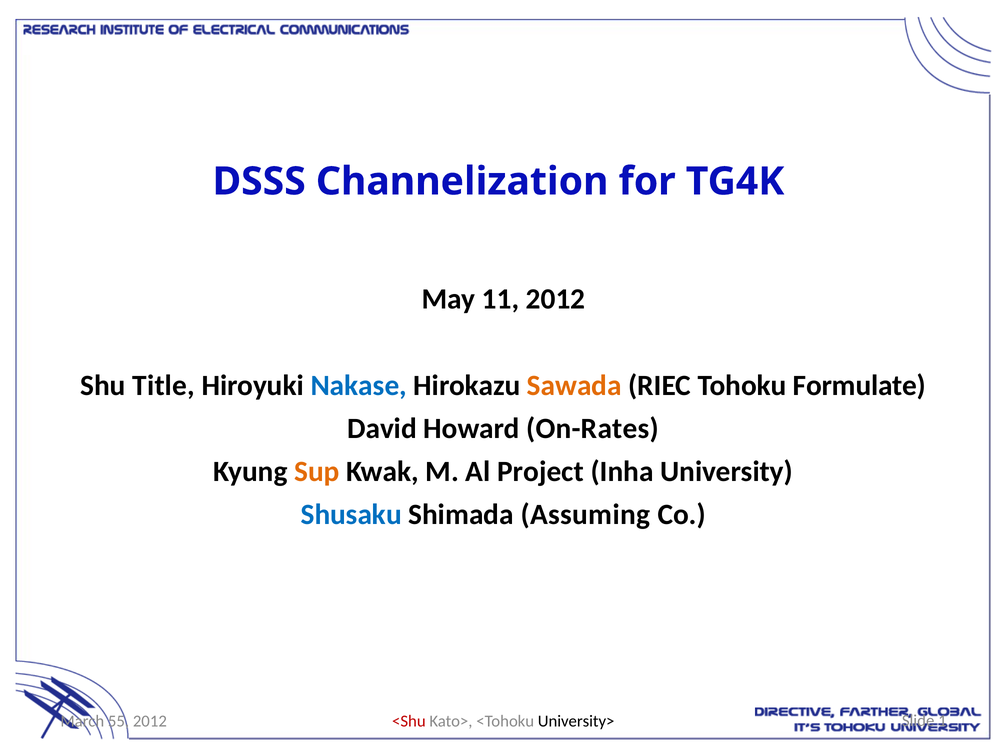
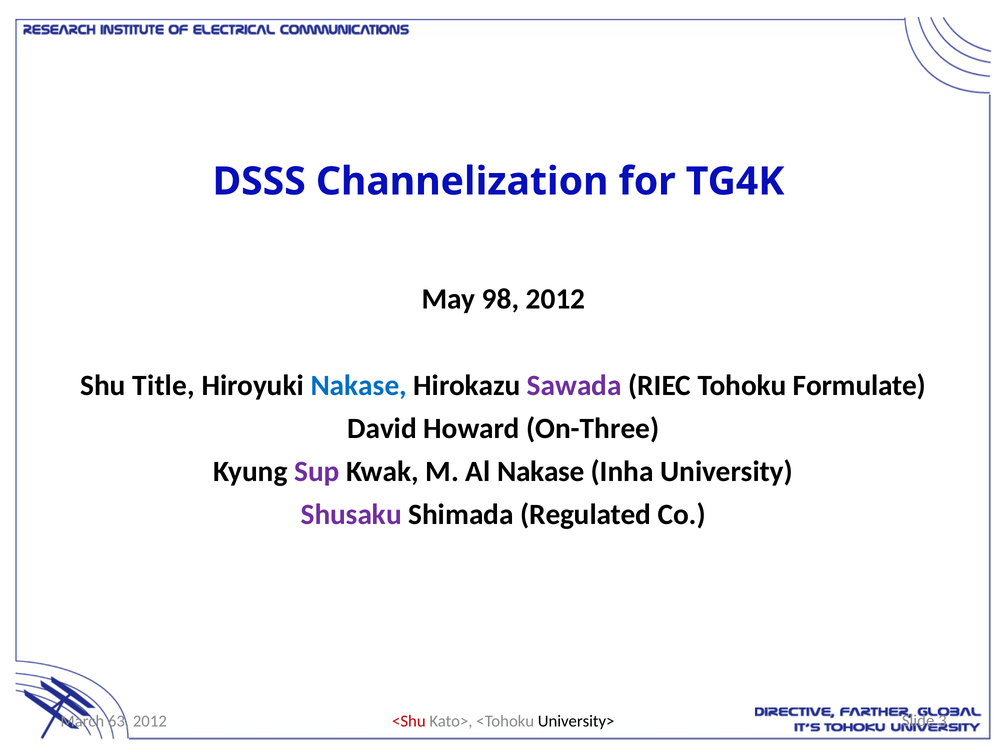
11: 11 -> 98 (500, 299)
Sawada colour: orange -> purple (574, 385)
On-Rates: On-Rates -> On-Three (593, 429)
Sup colour: orange -> purple (317, 472)
Al Project: Project -> Nakase (541, 472)
Shusaku colour: blue -> purple (351, 515)
Assuming: Assuming -> Regulated (586, 515)
55: 55 -> 63 (119, 721)
1: 1 -> 3 (942, 721)
